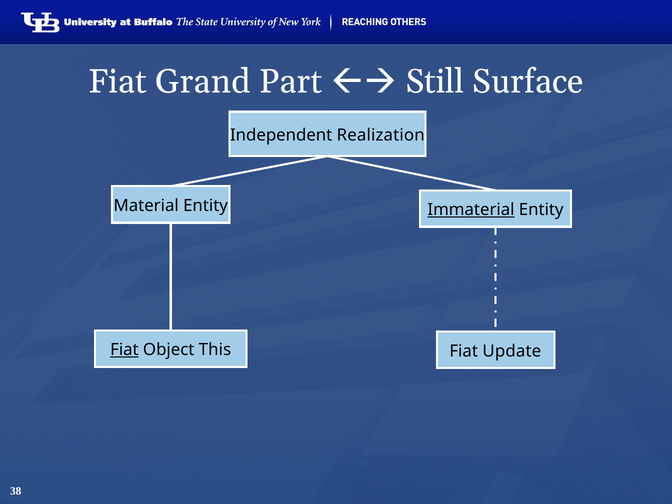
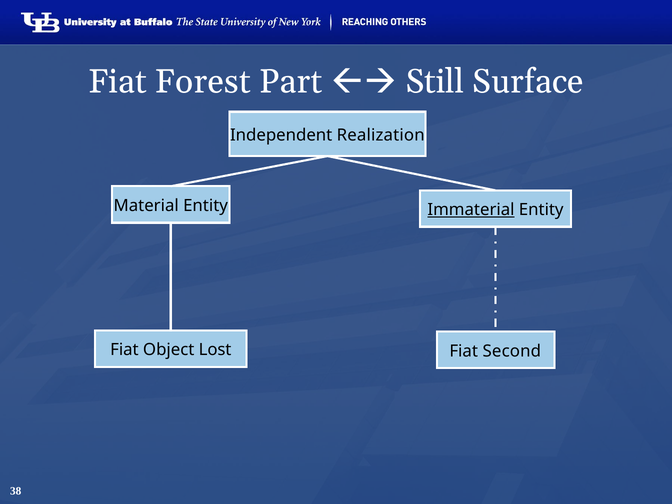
Grand: Grand -> Forest (203, 82)
Fiat underline: present -> none (124, 350)
This: This -> Lost (215, 350)
Update: Update -> Second (512, 351)
